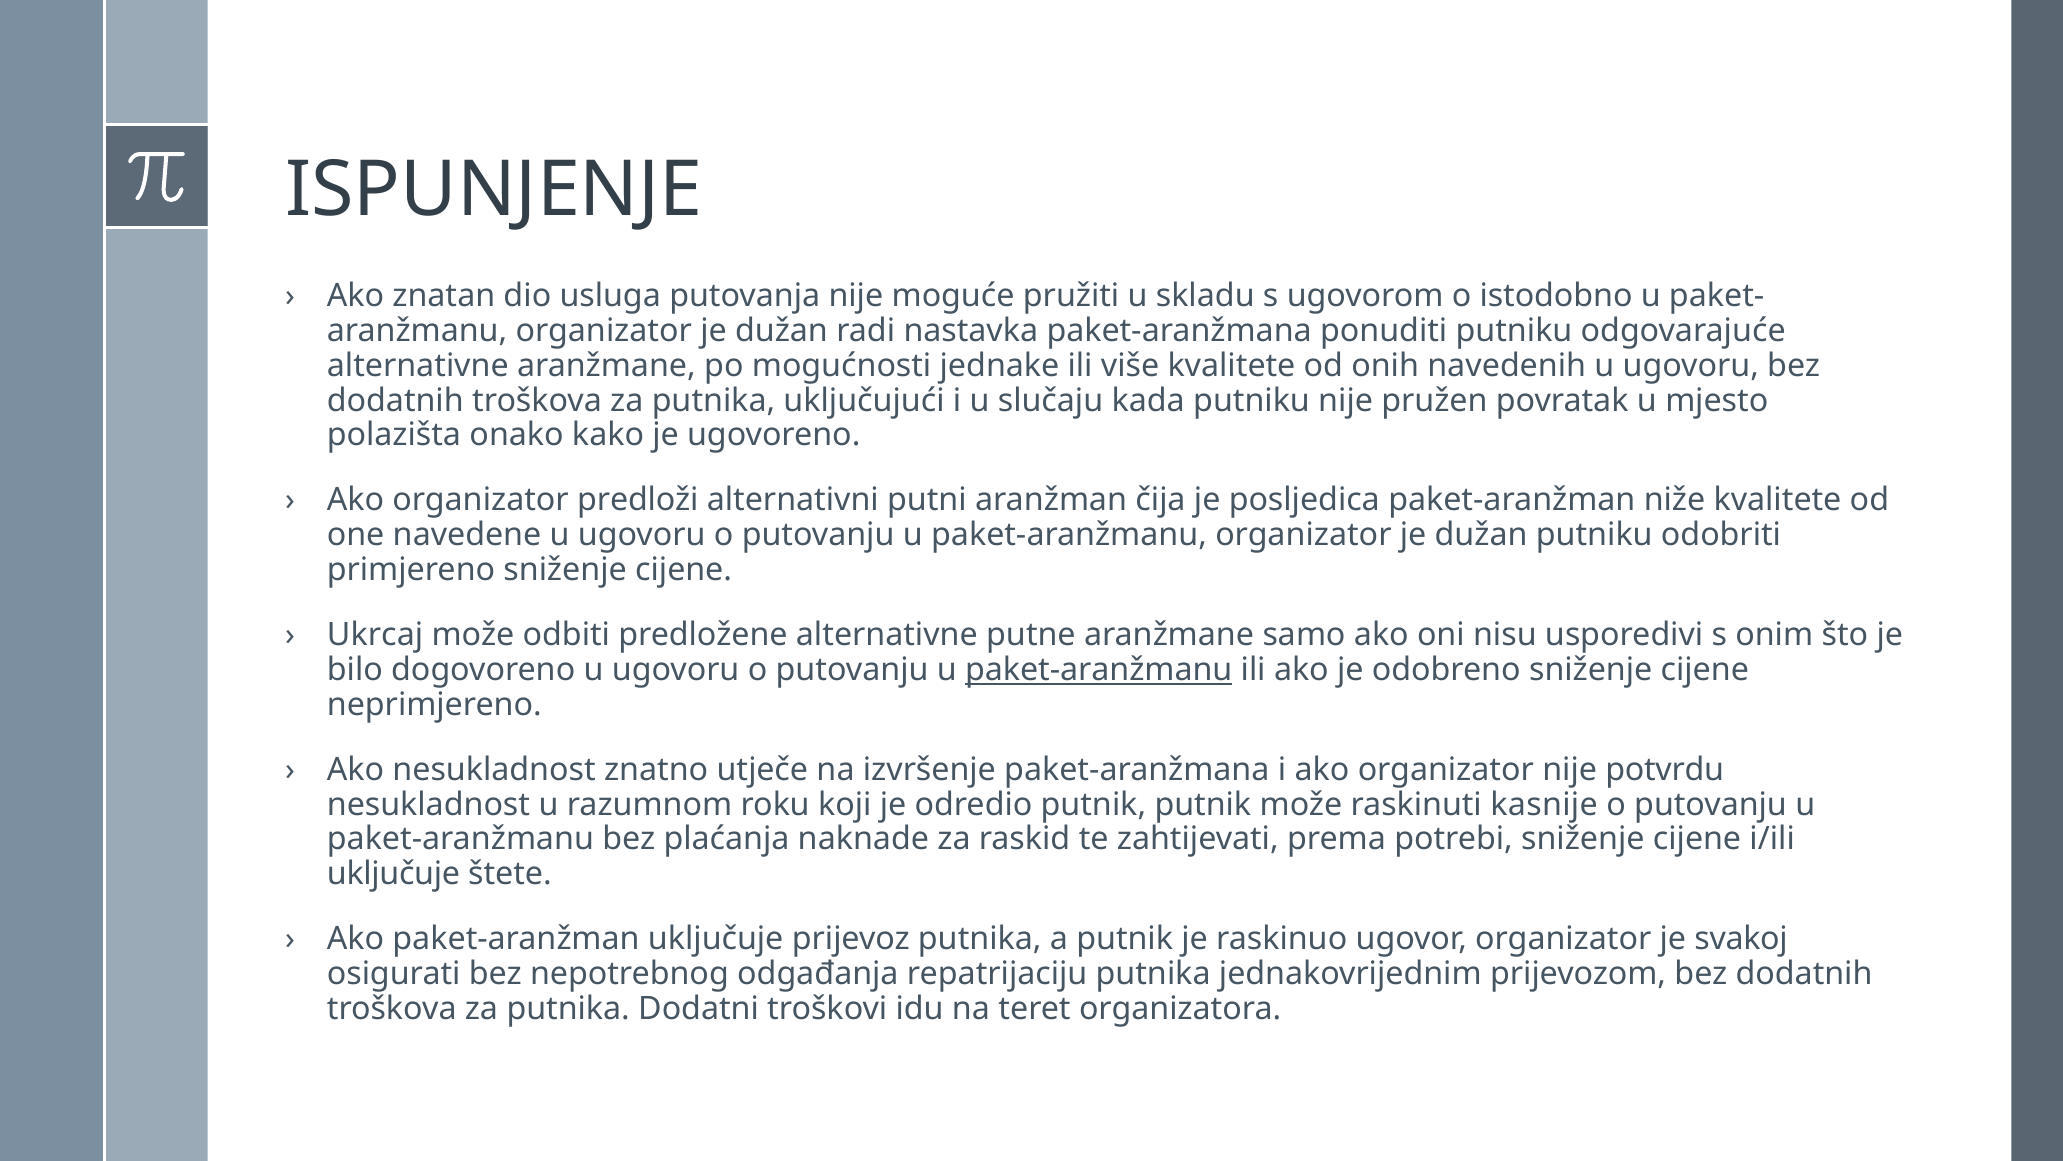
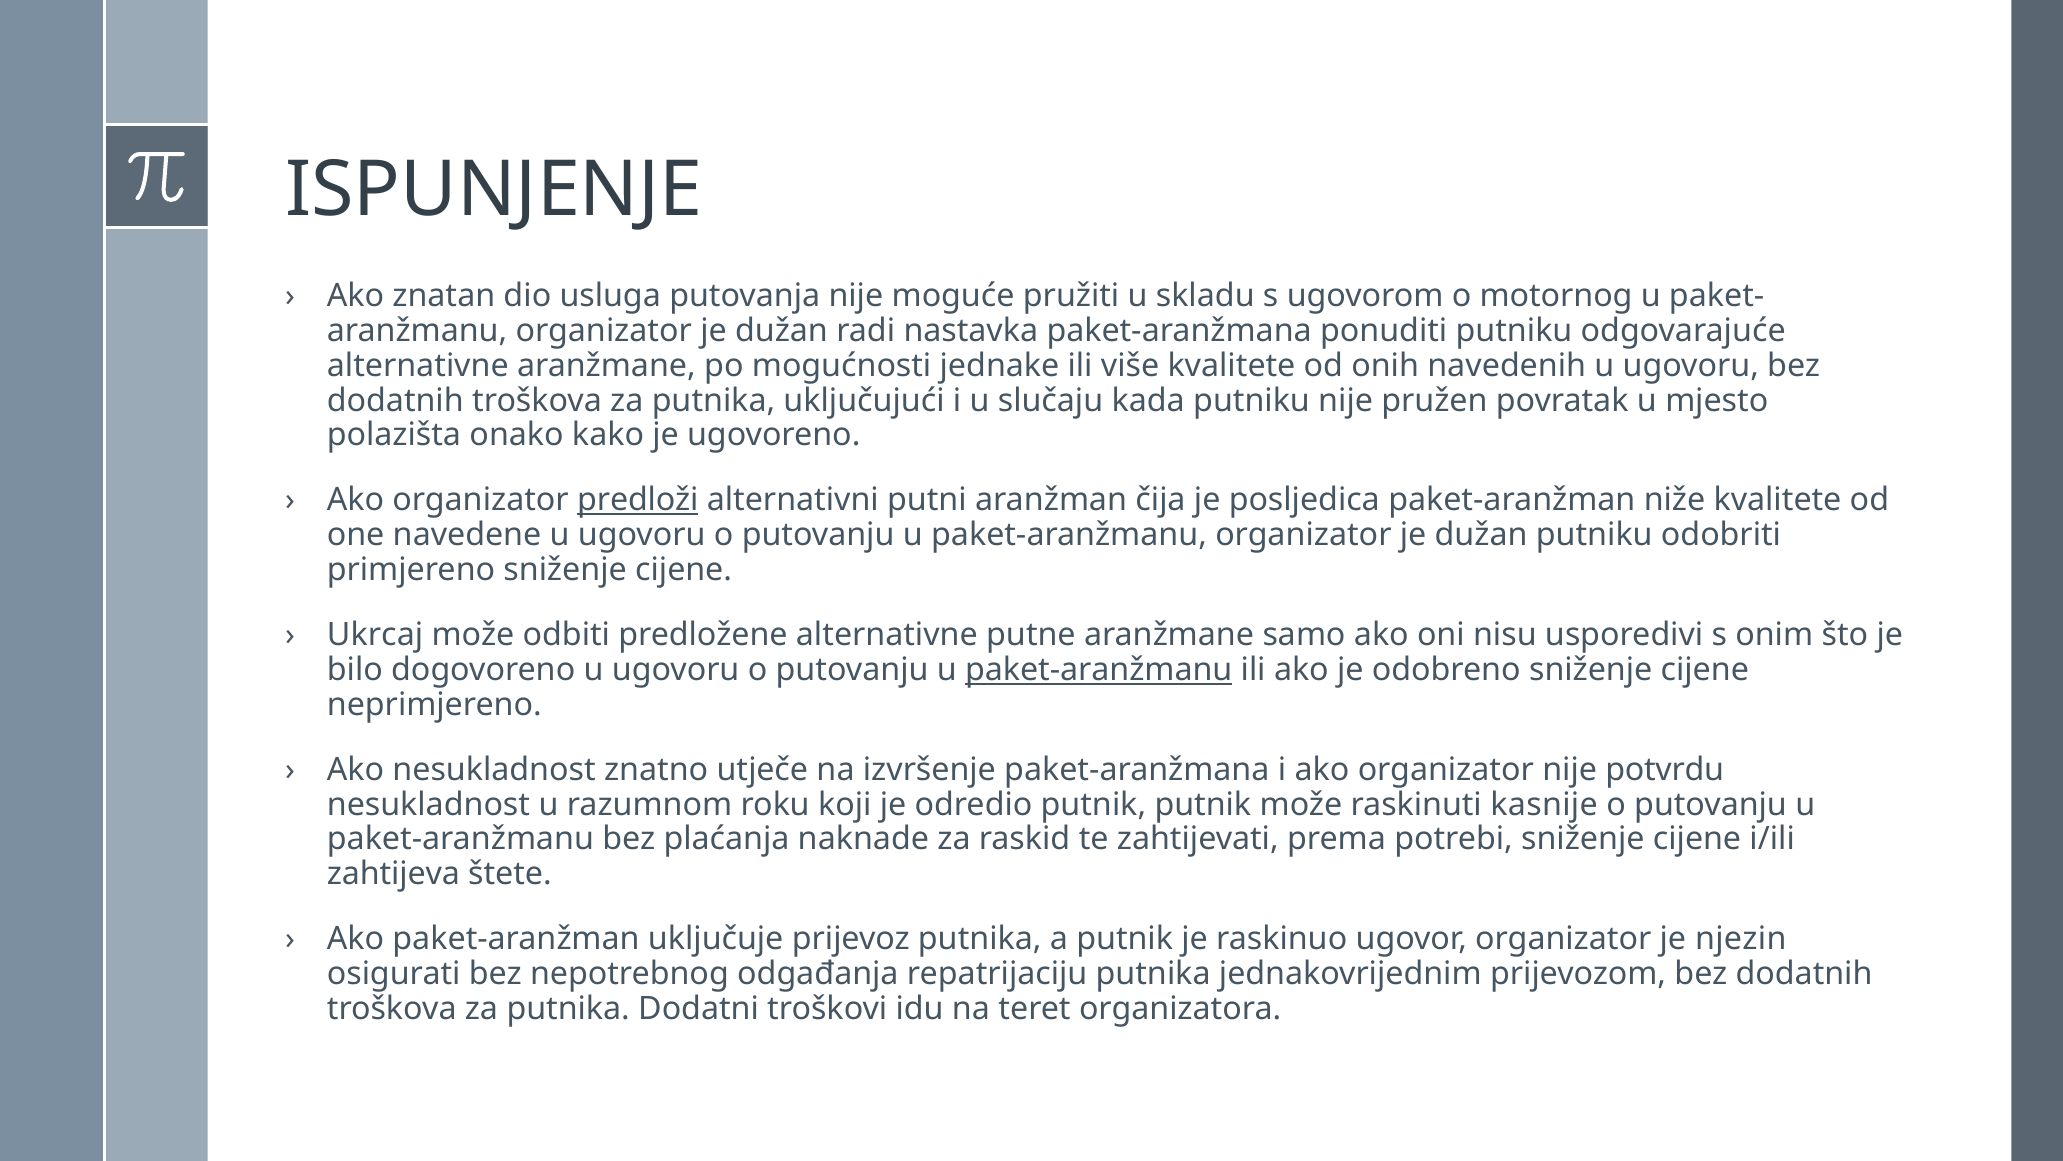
istodobno: istodobno -> motornog (1556, 296)
predloži underline: none -> present (638, 500)
uključuje: uključuje -> zahtijeva (393, 874)
svakoj: svakoj -> njezin (1741, 939)
